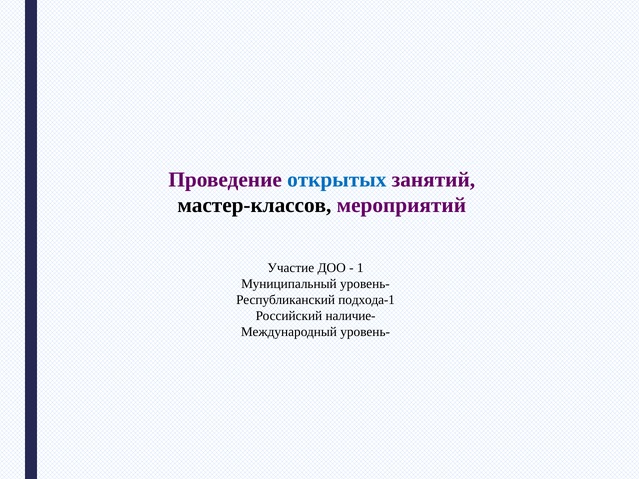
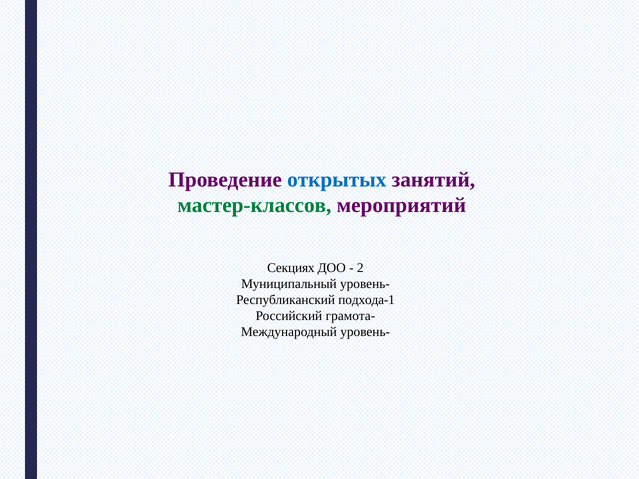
мастер-классов colour: black -> green (254, 205)
Участие: Участие -> Секциях (291, 268)
1: 1 -> 2 (360, 268)
наличие-: наличие- -> грамота- (350, 316)
